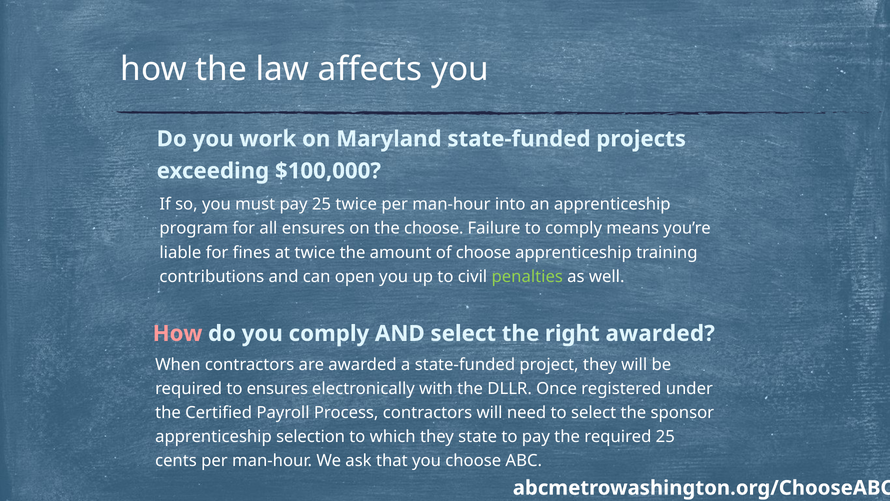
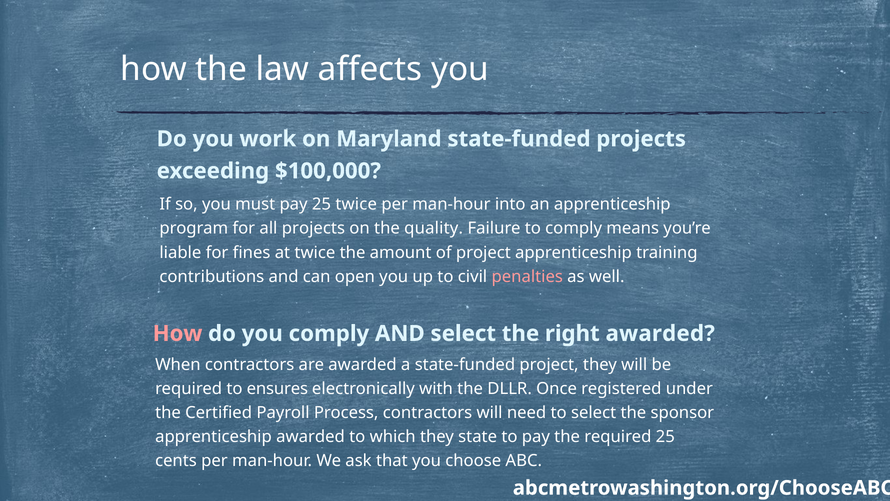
all ensures: ensures -> projects (313, 228)
the choose: choose -> quality (434, 228)
of choose: choose -> project (483, 252)
penalties colour: light green -> pink (527, 276)
apprenticeship selection: selection -> awarded (311, 436)
